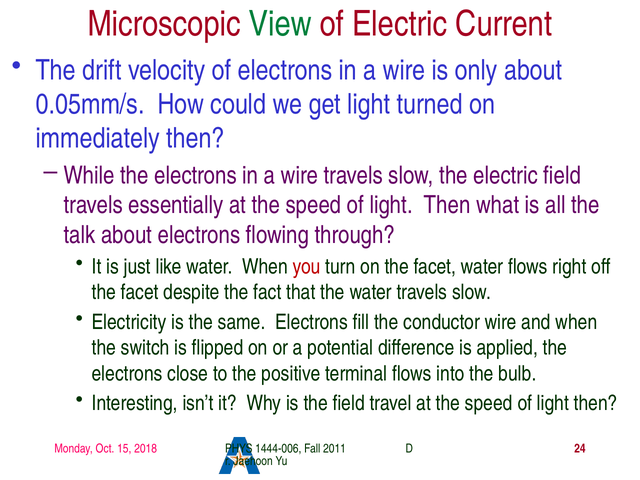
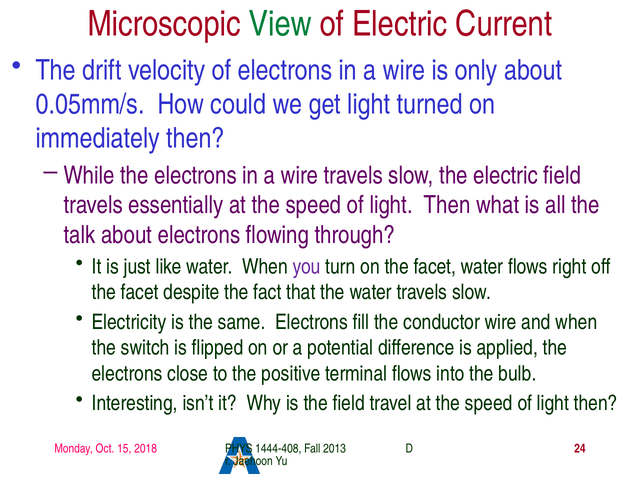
you colour: red -> purple (307, 267)
1444-006: 1444-006 -> 1444-408 (278, 449)
2011: 2011 -> 2013 (335, 449)
